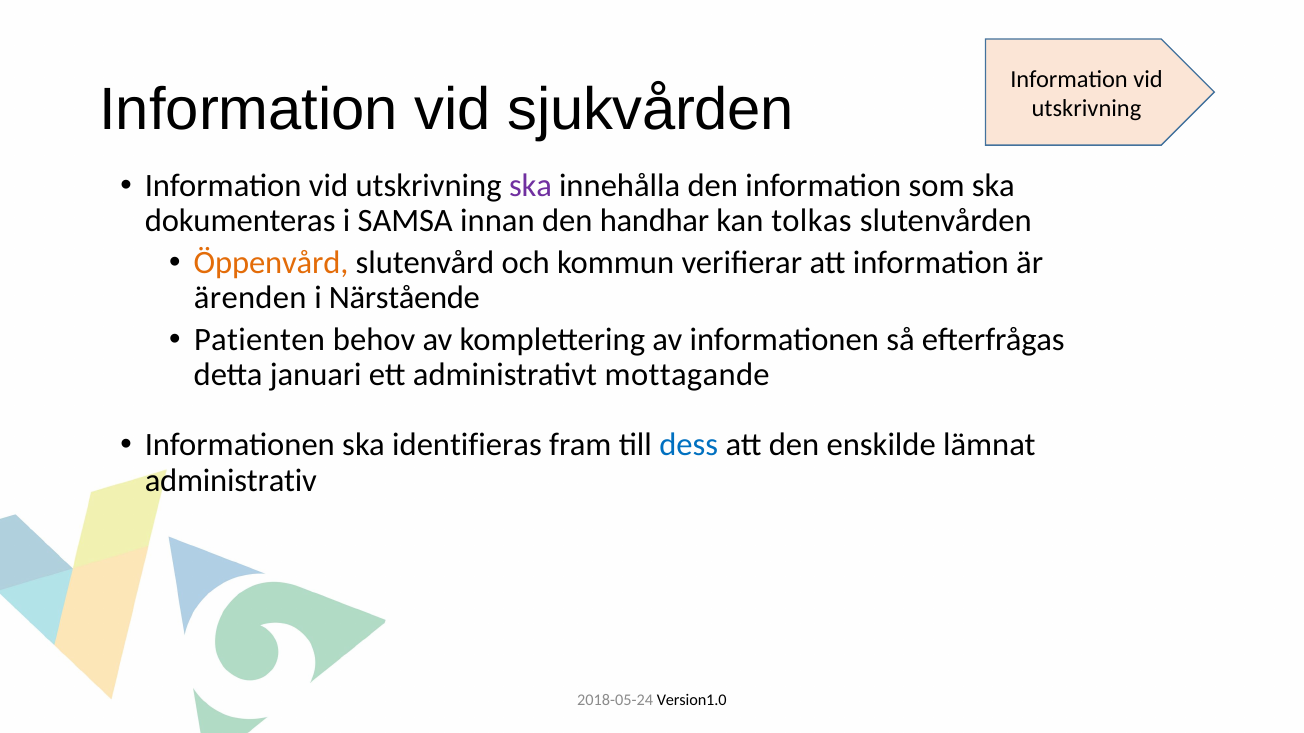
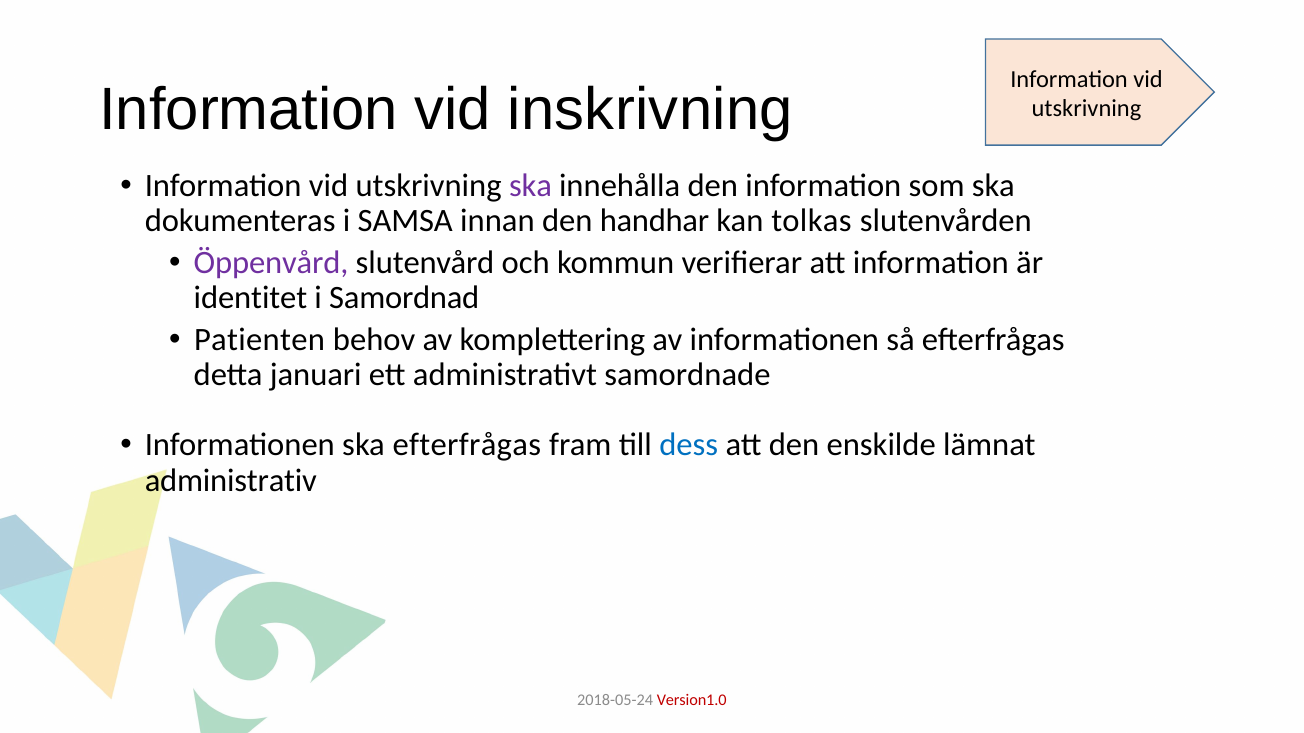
sjukvården: sjukvården -> inskrivning (650, 110)
Öppenvård colour: orange -> purple (271, 263)
ärenden: ärenden -> identitet (250, 298)
Närstående: Närstående -> Samordnad (404, 298)
mottagande: mottagande -> samordnade (687, 375)
ska identifieras: identifieras -> efterfrågas (467, 445)
Version1.0 colour: black -> red (692, 700)
